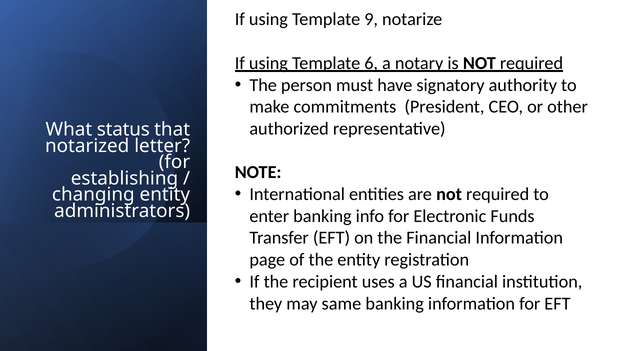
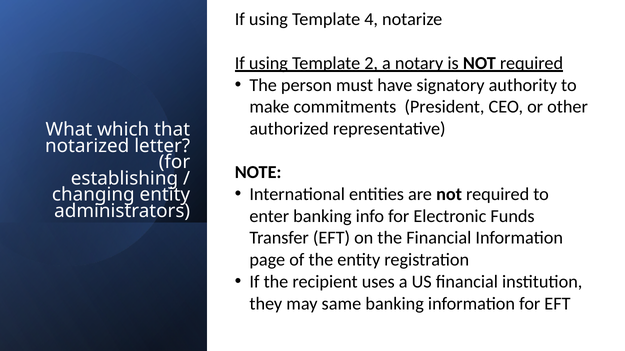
9: 9 -> 4 (371, 19)
6: 6 -> 2 (371, 63)
status: status -> which (123, 130)
